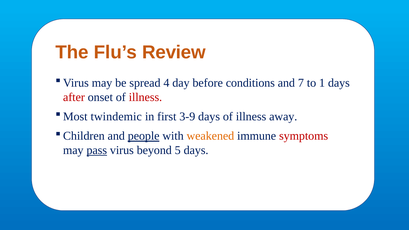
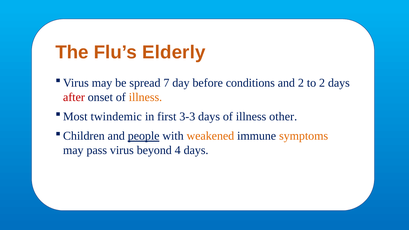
Review: Review -> Elderly (174, 52)
4: 4 -> 7 (166, 83)
and 7: 7 -> 2 (301, 83)
to 1: 1 -> 2 (322, 83)
illness colour: red -> orange (145, 97)
3-9: 3-9 -> 3-3 (187, 117)
away: away -> other (283, 117)
symptoms colour: red -> orange (304, 136)
pass underline: present -> none (97, 150)
5: 5 -> 4 (178, 150)
